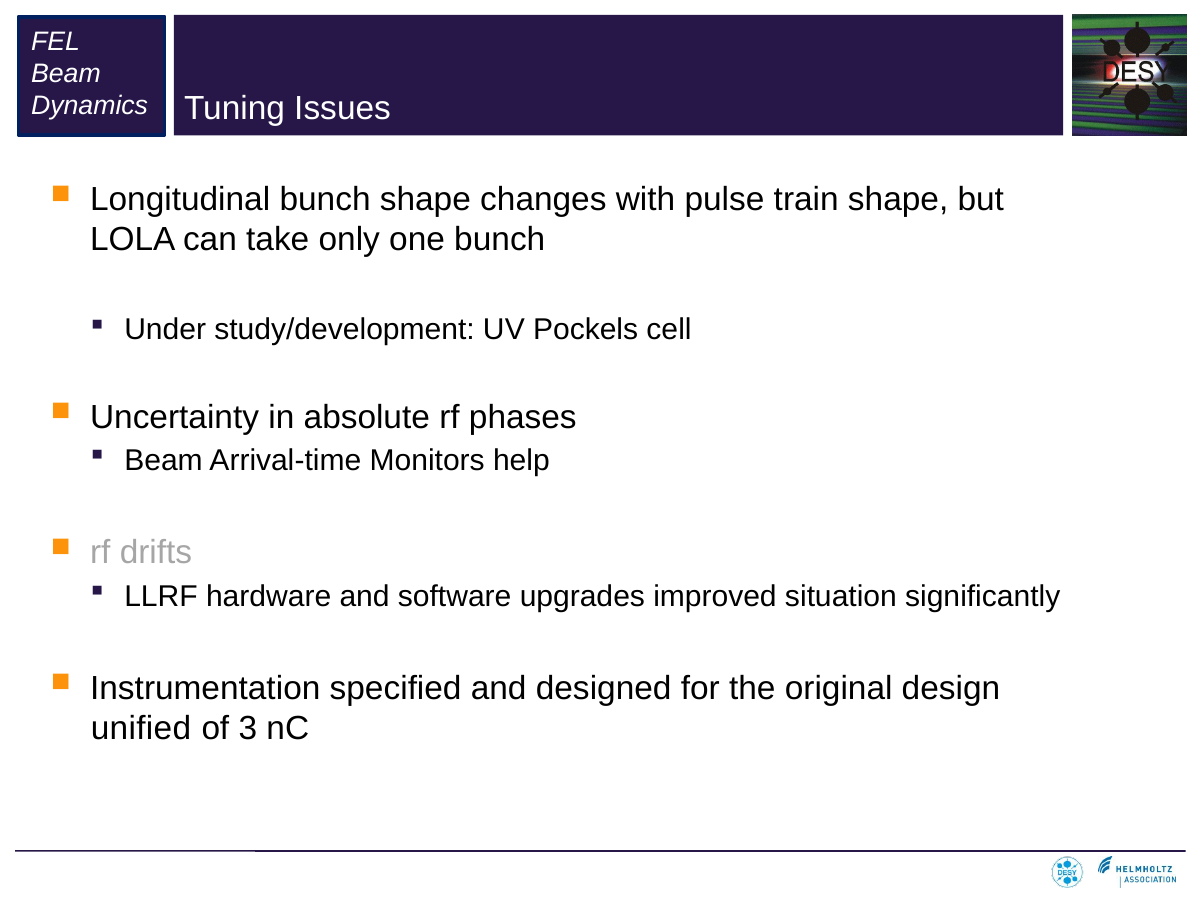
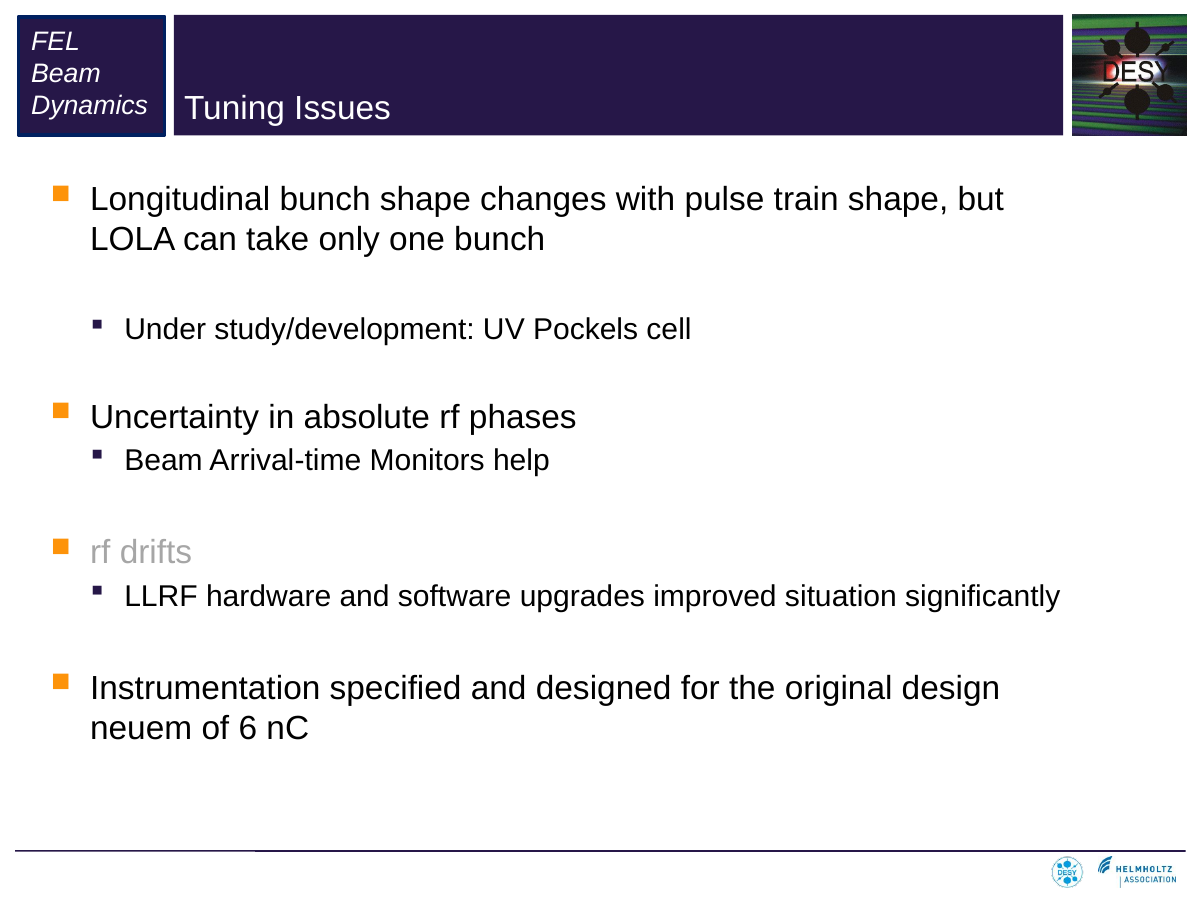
unified: unified -> neuem (141, 729)
3: 3 -> 6 (248, 729)
